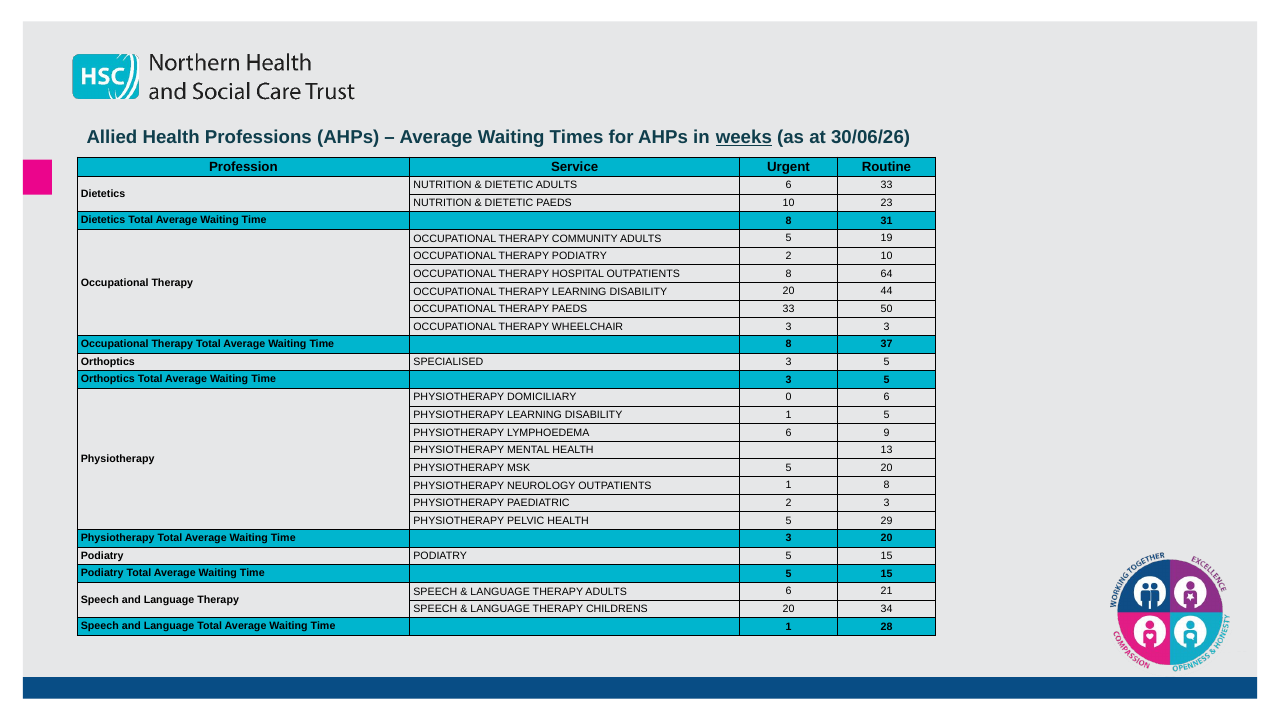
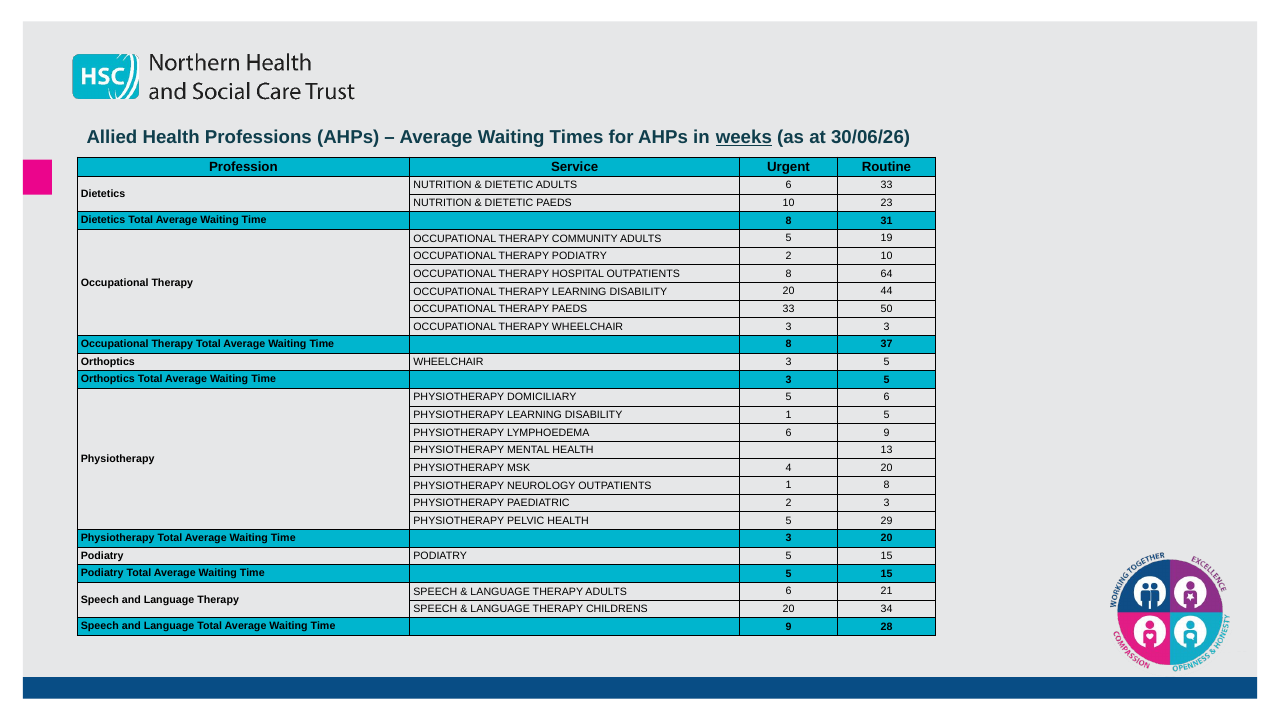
Orthoptics SPECIALISED: SPECIALISED -> WHEELCHAIR (448, 362)
DOMICILIARY 0: 0 -> 5 (789, 397)
MSK 5: 5 -> 4 (789, 468)
Time 1: 1 -> 9 (789, 627)
